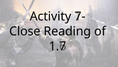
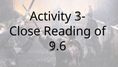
7-: 7- -> 3- (80, 16)
1.7: 1.7 -> 9.6 (58, 46)
